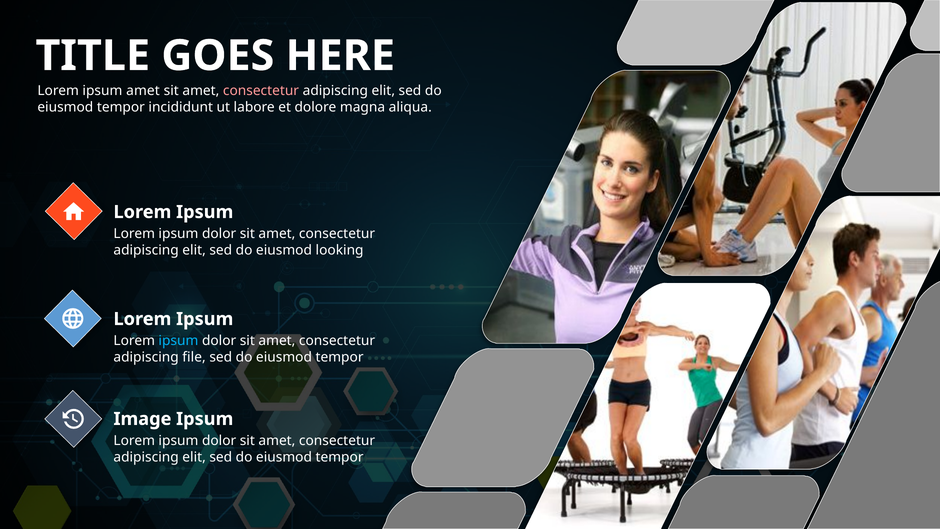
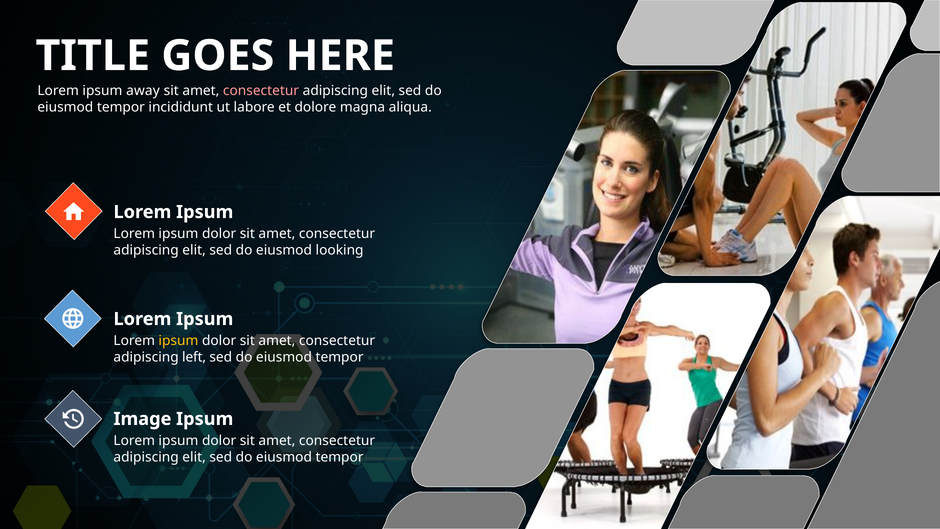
amet: amet -> away (143, 91)
ipsum colour: light blue -> yellow (178, 340)
file: file -> left (194, 357)
